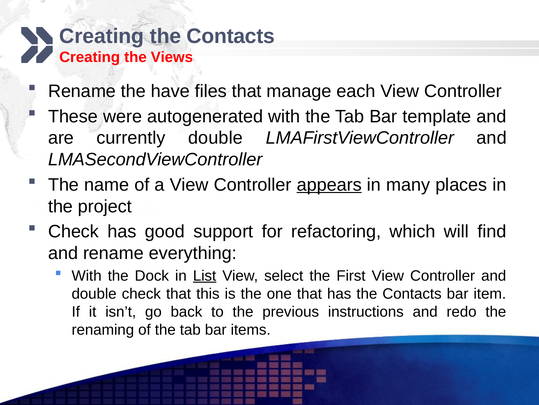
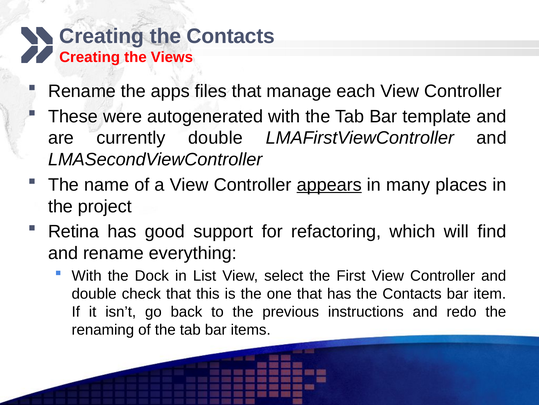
have: have -> apps (170, 91)
Check: Check -> Retina (74, 231)
List underline: present -> none (205, 275)
